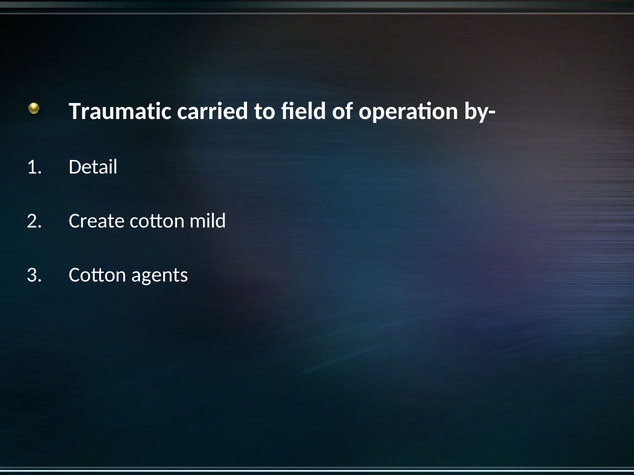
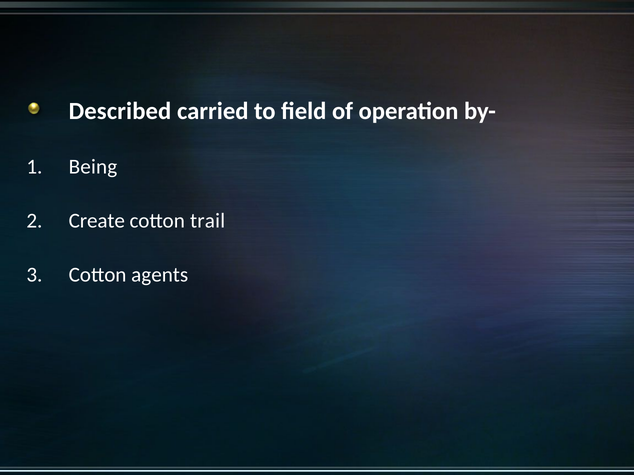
Traumatic: Traumatic -> Described (120, 111)
Detail: Detail -> Being (93, 167)
mild: mild -> trail (208, 221)
